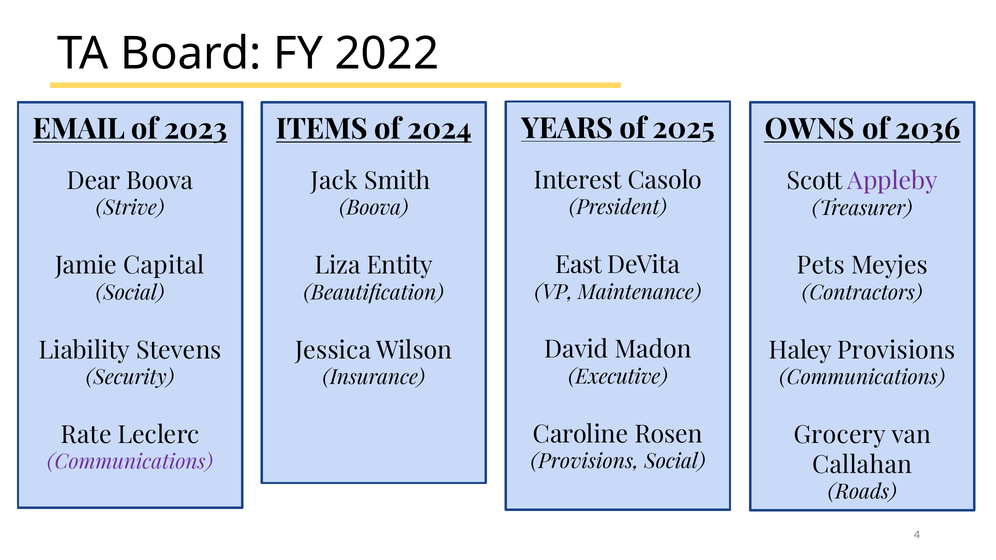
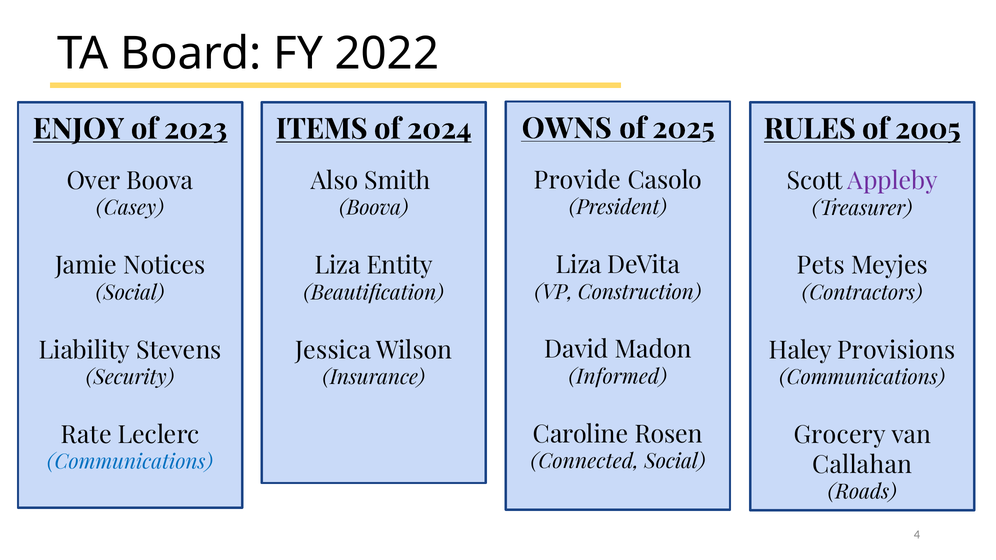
YEARS: YEARS -> OWNS (567, 129)
EMAIL: EMAIL -> ENJOY (79, 129)
OWNS: OWNS -> RULES (810, 129)
2036: 2036 -> 2005 (928, 129)
Interest: Interest -> Provide (577, 181)
Dear: Dear -> Over (94, 181)
Jack: Jack -> Also (335, 181)
Strive: Strive -> Casey (130, 208)
East: East -> Liza (579, 265)
Capital: Capital -> Notices (164, 266)
Maintenance: Maintenance -> Construction (640, 292)
Executive: Executive -> Informed (618, 377)
Provisions: Provisions -> Connected (585, 462)
Communications colour: purple -> blue (130, 462)
